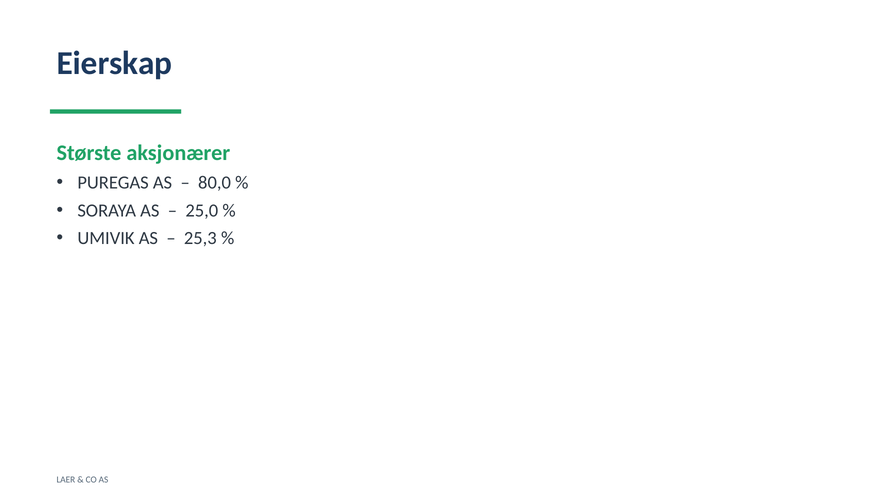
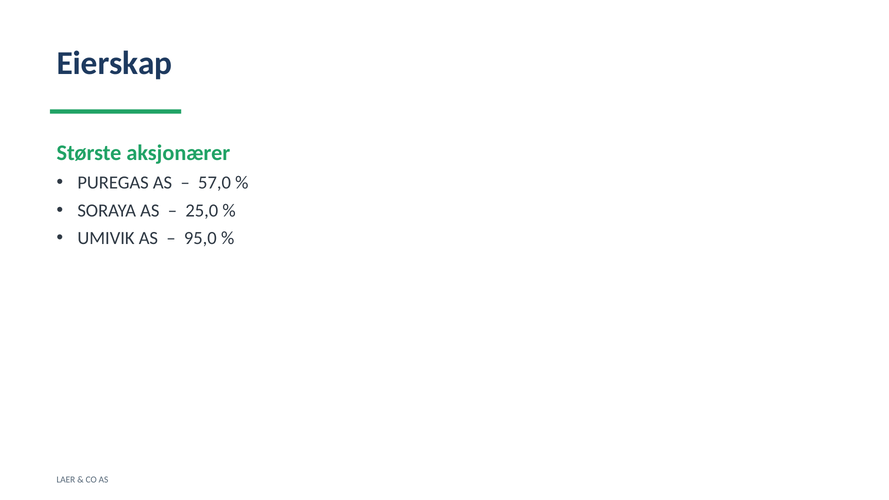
80,0: 80,0 -> 57,0 (215, 183)
25,3: 25,3 -> 95,0 (200, 238)
